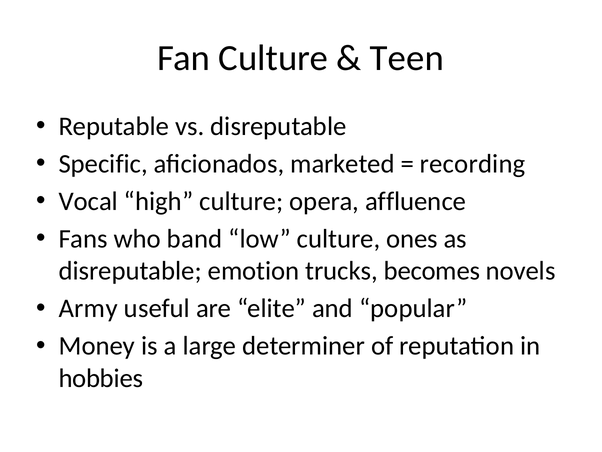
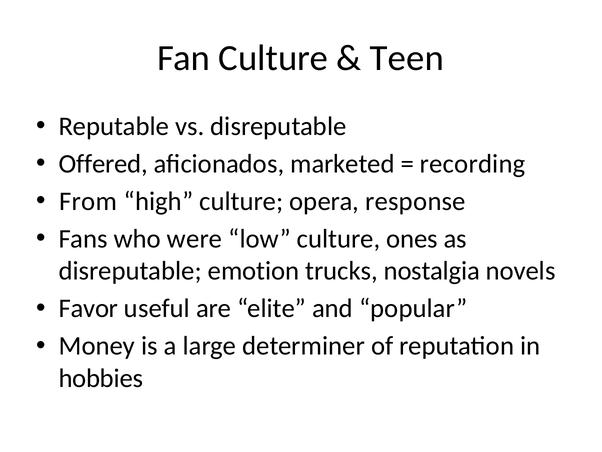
Specific: Specific -> Offered (103, 164)
Vocal: Vocal -> From (88, 201)
affluence: affluence -> response (415, 201)
band: band -> were (195, 239)
becomes: becomes -> nostalgia (432, 271)
Army: Army -> Favor (88, 308)
